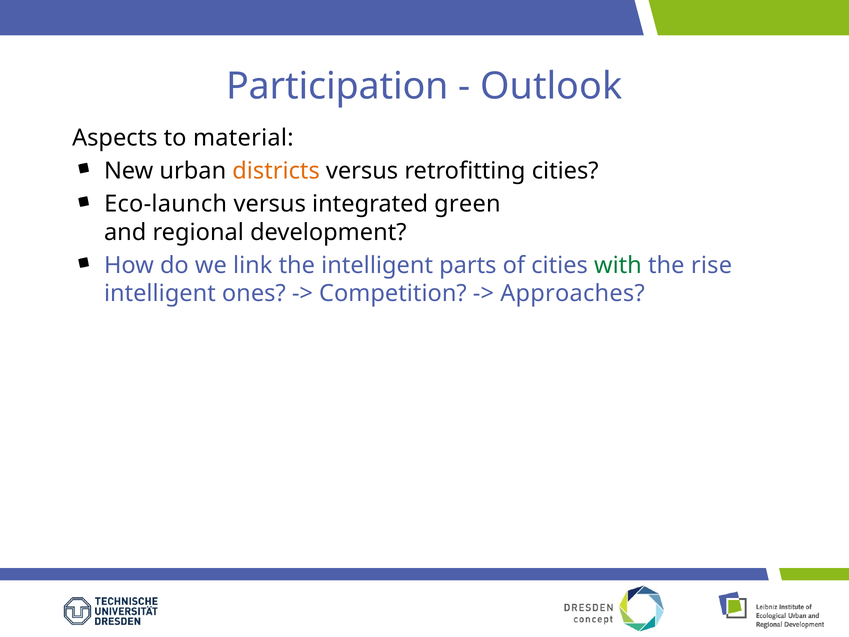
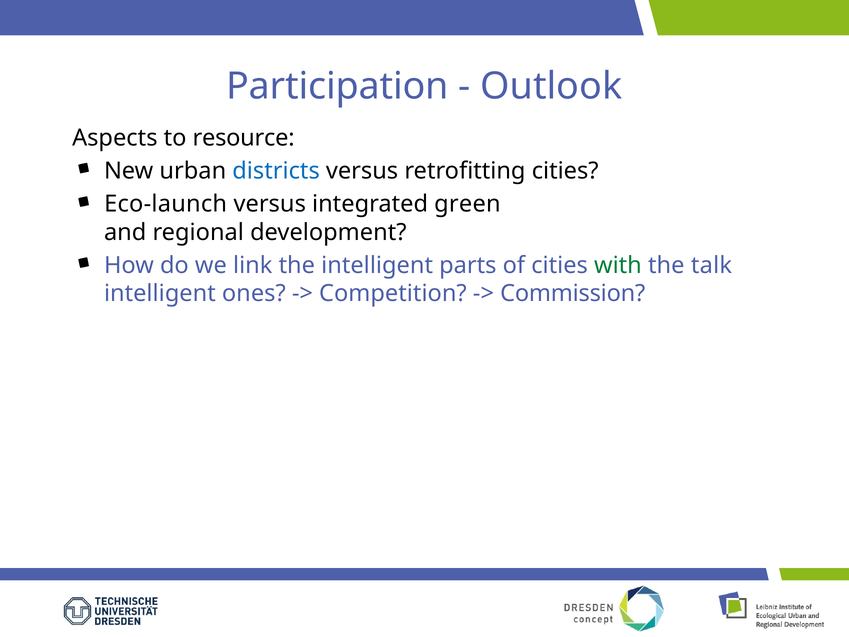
material: material -> resource (244, 138)
districts colour: orange -> blue (276, 171)
rise: rise -> talk (711, 265)
Approaches: Approaches -> Commission (573, 294)
